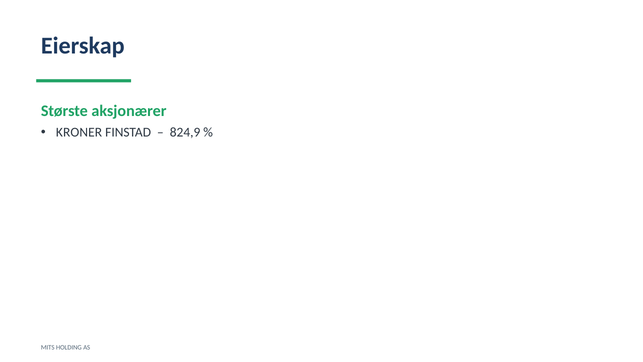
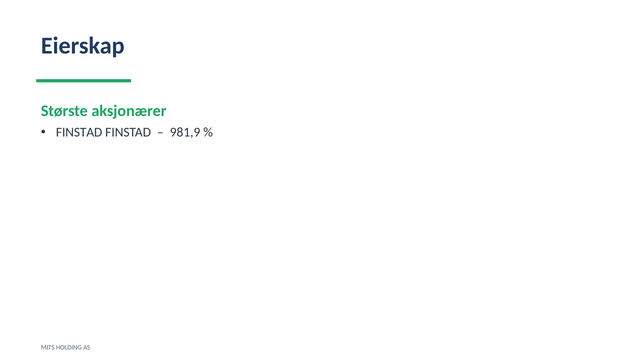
KRONER: KRONER -> FINSTAD (79, 132)
824,9: 824,9 -> 981,9 (185, 132)
